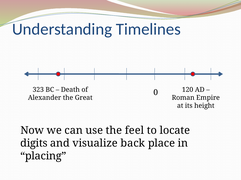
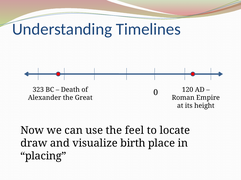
digits: digits -> draw (34, 144)
back: back -> birth (133, 144)
